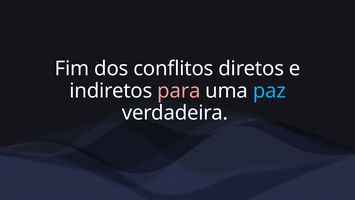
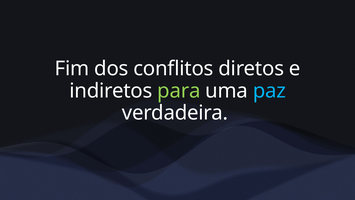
para colour: pink -> light green (179, 91)
